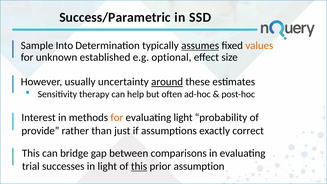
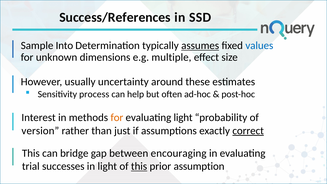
Success/Parametric: Success/Parametric -> Success/References (115, 17)
values colour: orange -> blue (259, 46)
established: established -> dimensions (105, 57)
optional: optional -> multiple (171, 57)
around underline: present -> none (167, 82)
therapy: therapy -> process (94, 94)
provide: provide -> version (40, 131)
correct underline: none -> present (248, 131)
comparisons: comparisons -> encouraging (179, 153)
